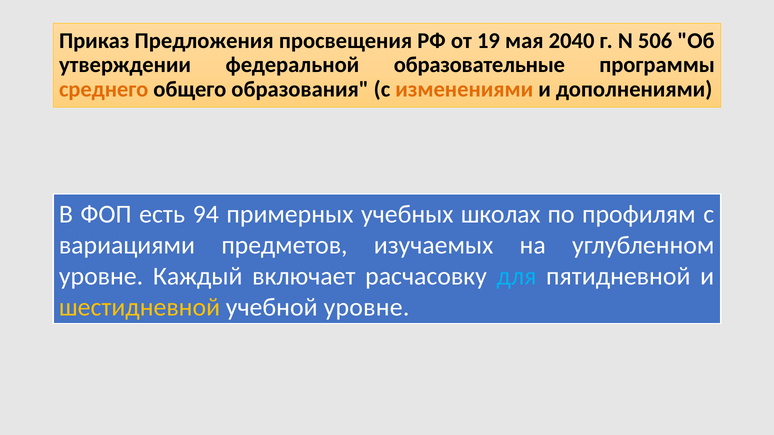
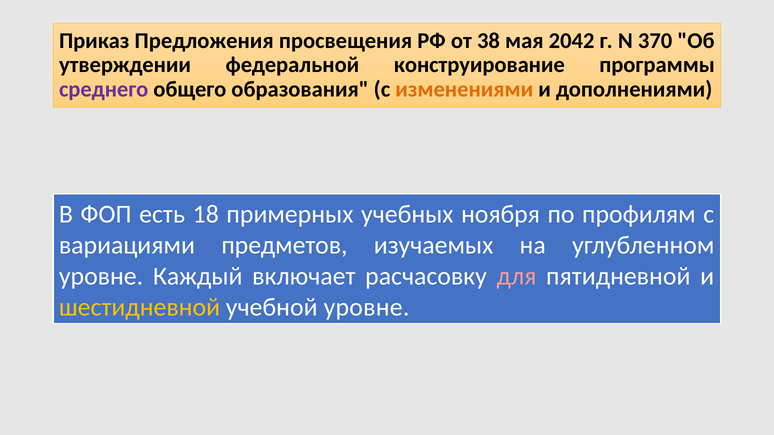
19: 19 -> 38 (488, 41)
2040: 2040 -> 2042 (572, 41)
506: 506 -> 370 (655, 41)
образовательные: образовательные -> конструирование (479, 65)
среднего colour: orange -> purple (104, 89)
94: 94 -> 18 (206, 214)
школах: школах -> ноября (501, 214)
для colour: light blue -> pink (516, 276)
